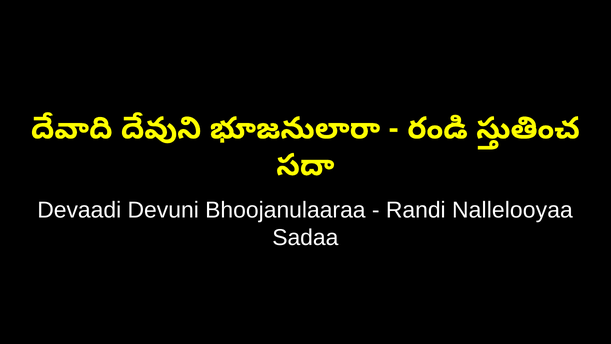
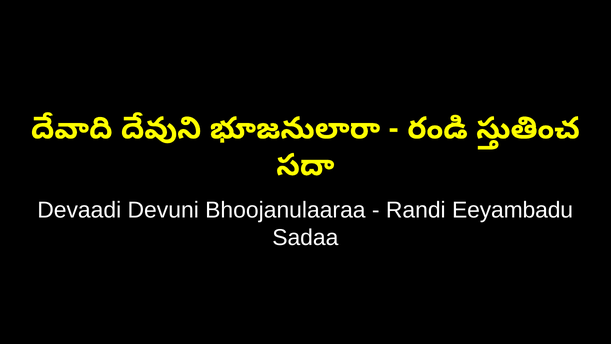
Nallelooyaa: Nallelooyaa -> Eeyambadu (513, 210)
